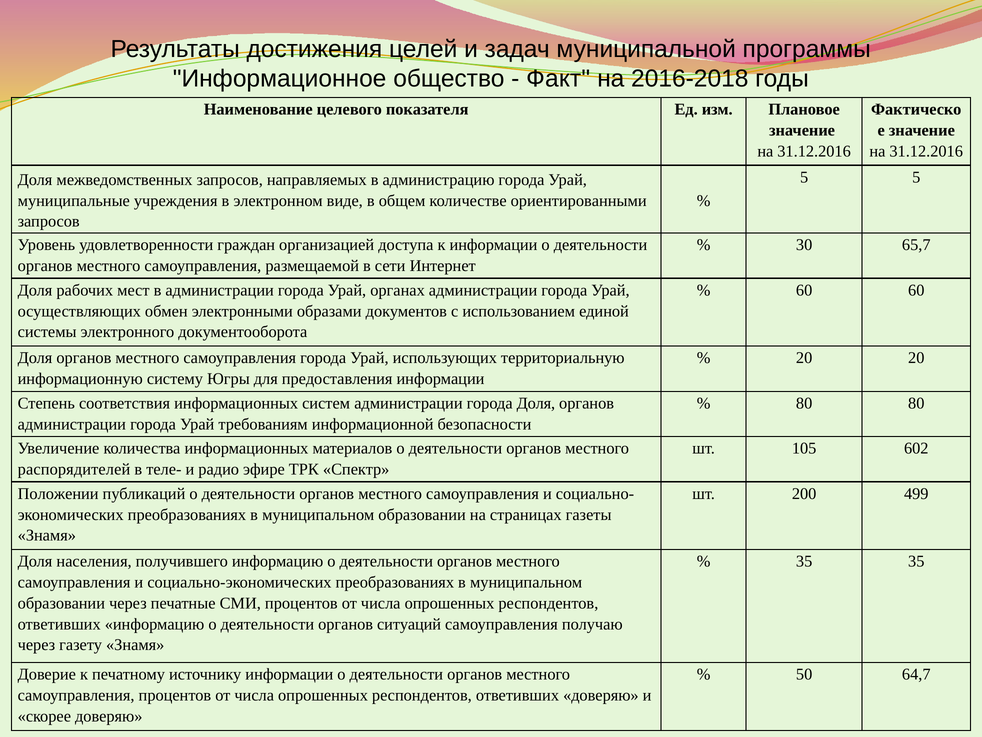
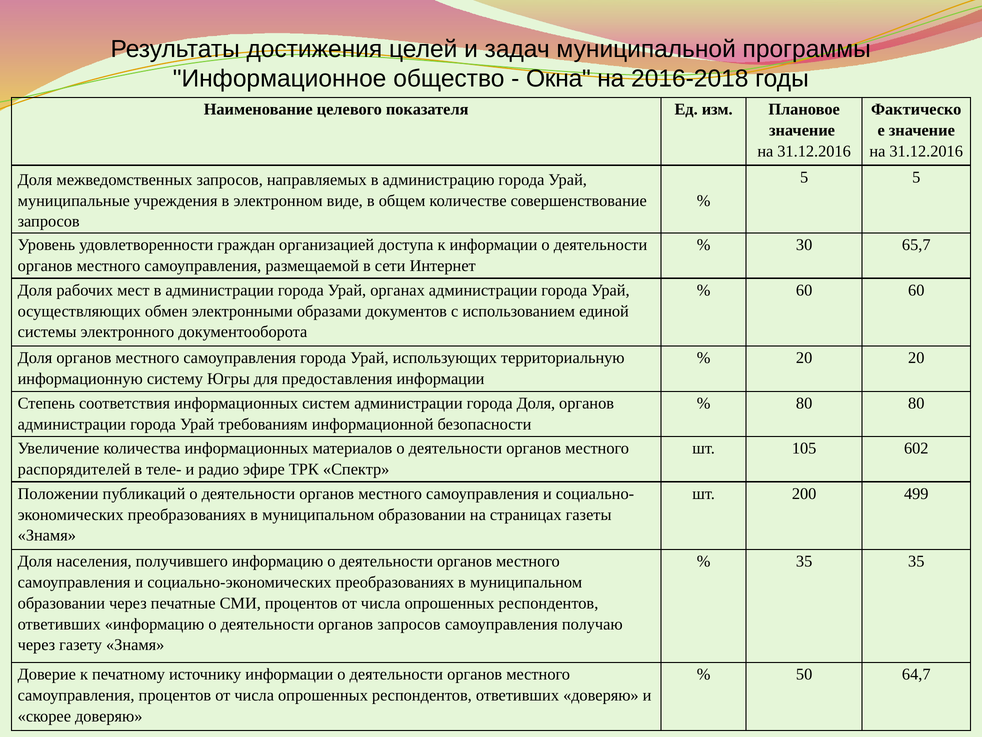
Факт: Факт -> Окна (558, 79)
ориентированными: ориентированными -> совершенствование (579, 200)
органов ситуаций: ситуаций -> запросов (409, 624)
